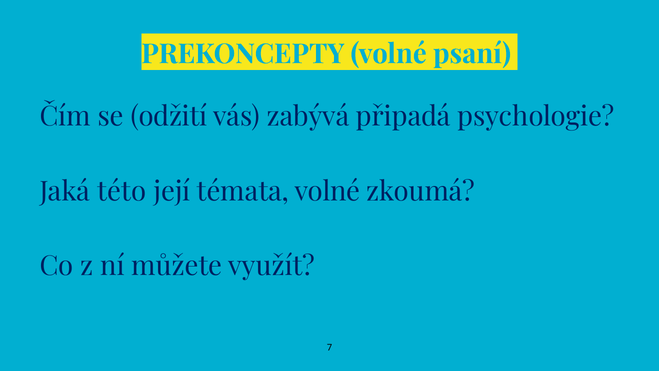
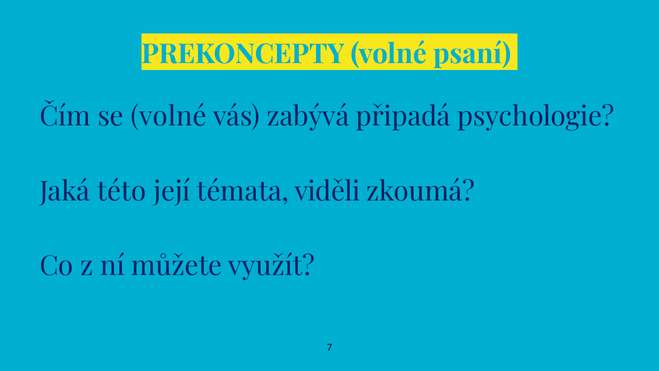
se odžití: odžití -> volné (169, 117)
témata volné: volné -> viděli (327, 191)
